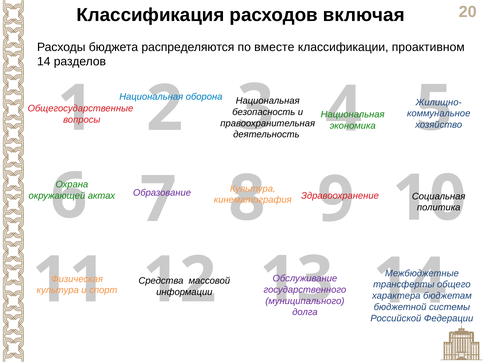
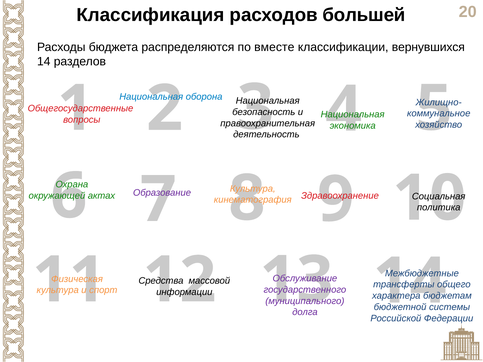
включая: включая -> большей (364, 15)
проактивном: проактивном -> вернувшихся (428, 47)
